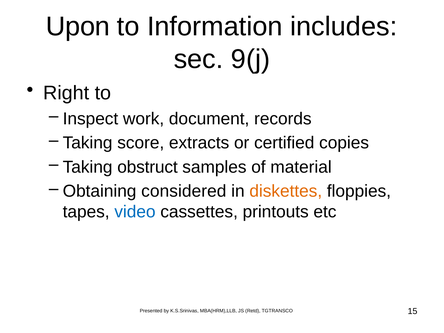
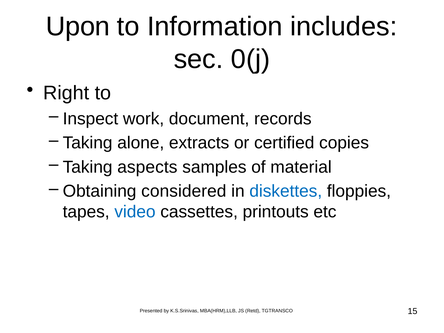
9(j: 9(j -> 0(j (251, 59)
score: score -> alone (141, 143)
obstruct: obstruct -> aspects (147, 167)
diskettes colour: orange -> blue (286, 191)
